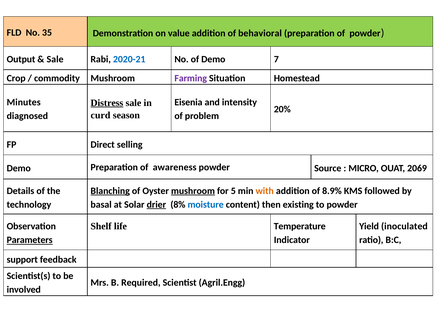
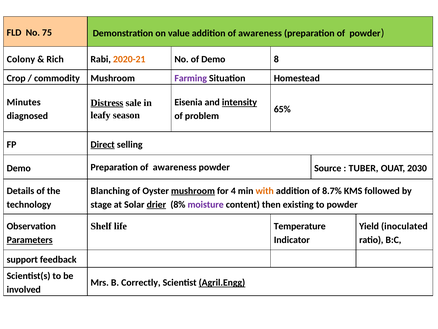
35: 35 -> 75 (47, 33)
addition of behavioral: behavioral -> awareness (260, 33)
Output: Output -> Colony (21, 59)
Sale: Sale -> Rich (55, 59)
2020-21 colour: blue -> orange (129, 59)
7: 7 -> 8 (276, 59)
intensity underline: none -> present (239, 102)
20%: 20% -> 65% (282, 109)
curd: curd -> leafy (101, 115)
Direct underline: none -> present (103, 144)
MICRO: MICRO -> TUBER (364, 168)
2069: 2069 -> 2030 (417, 168)
Blanching underline: present -> none (110, 191)
5: 5 -> 4 (233, 191)
8.9%: 8.9% -> 8.7% (332, 191)
basal: basal -> stage (101, 204)
moisture colour: blue -> purple (206, 204)
Required: Required -> Correctly (141, 282)
Agril.Engg underline: none -> present (222, 282)
